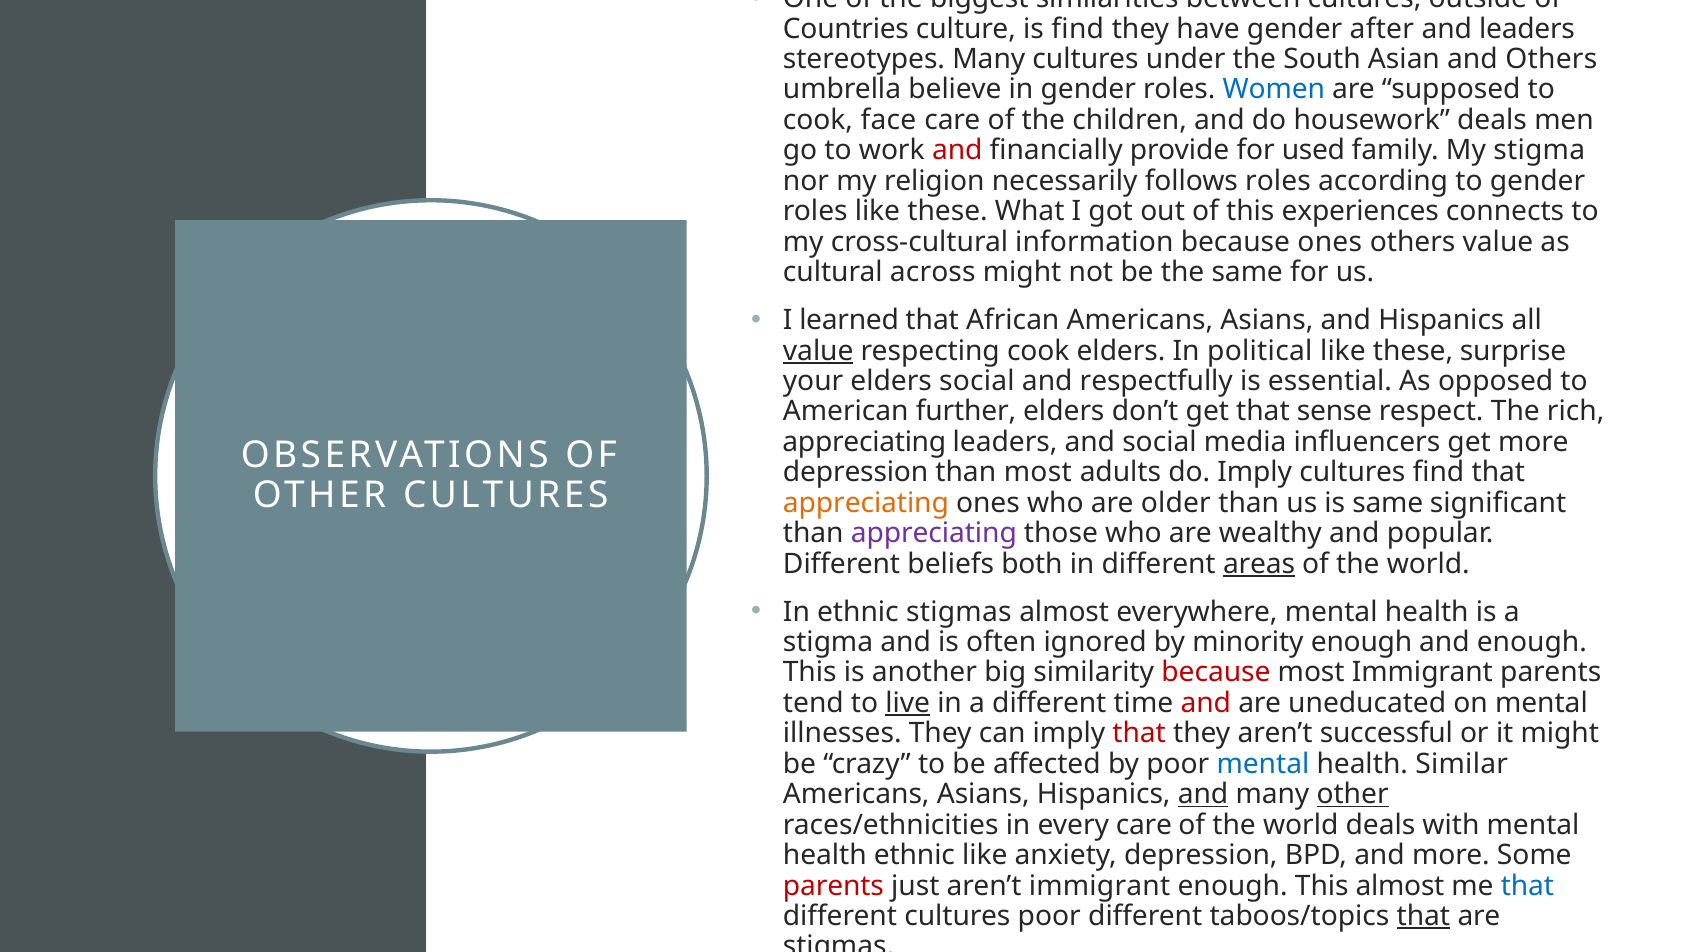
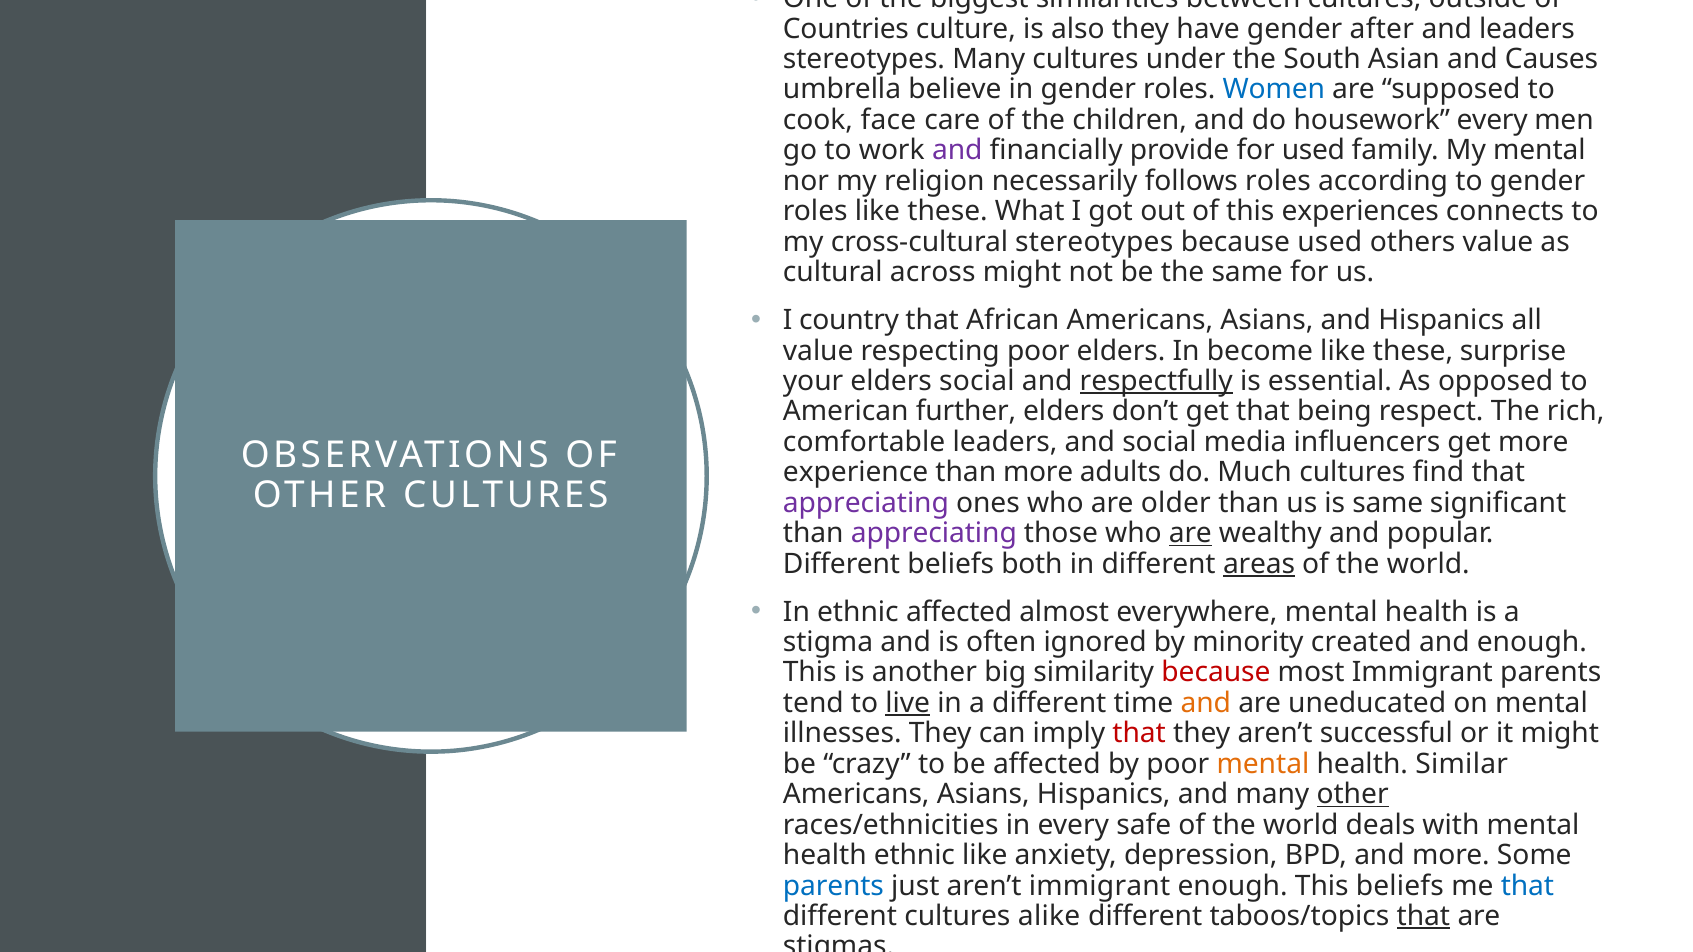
is find: find -> also (1078, 29)
and Others: Others -> Causes (1552, 59)
housework deals: deals -> every (1492, 120)
and colour: red -> purple (957, 151)
My stigma: stigma -> mental (1539, 151)
cross-cultural information: information -> stereotypes (1094, 242)
because ones: ones -> used (1330, 242)
learned: learned -> country (849, 320)
value underline: present -> none (818, 351)
respecting cook: cook -> poor (1038, 351)
political: political -> become (1260, 351)
respectfully underline: none -> present (1156, 381)
sense: sense -> being (1334, 412)
appreciating: appreciating -> comfortable (864, 442)
depression: depression -> experience (856, 473)
than most: most -> more (1038, 473)
do Imply: Imply -> Much (1255, 473)
appreciating colour: orange -> purple (866, 503)
are underline: none -> present (1190, 533)
ethnic stigmas: stigmas -> affected (959, 612)
minority enough: enough -> created (1361, 642)
and colour: red -> orange (1206, 703)
mental colour: blue -> orange (1263, 764)
and underline: present -> none (1203, 795)
every care: care -> safe (1144, 825)
parents colour: red -> blue (833, 886)
This almost: almost -> beliefs (1400, 886)
cultures poor: poor -> alike (1049, 916)
